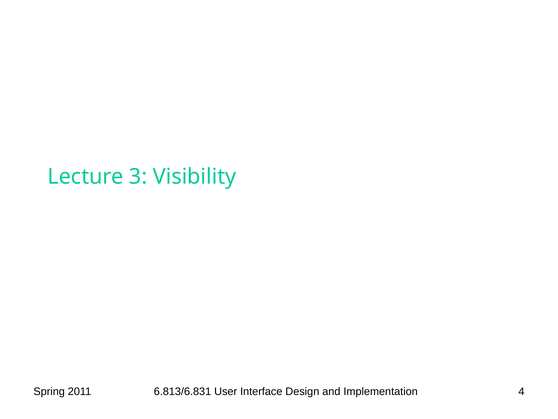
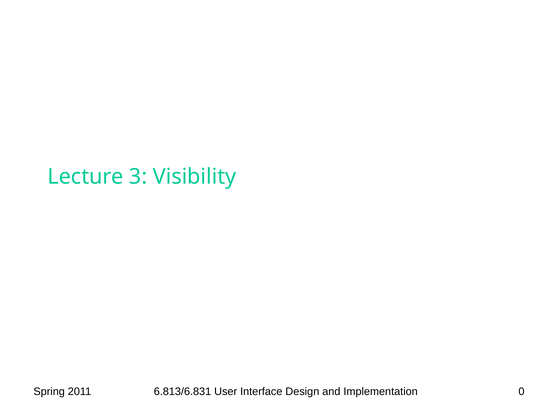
4: 4 -> 0 (521, 391)
